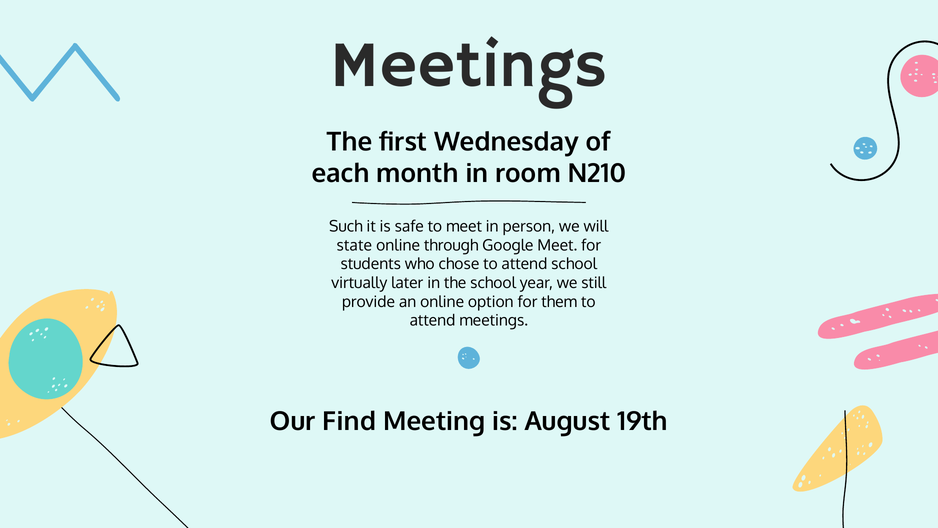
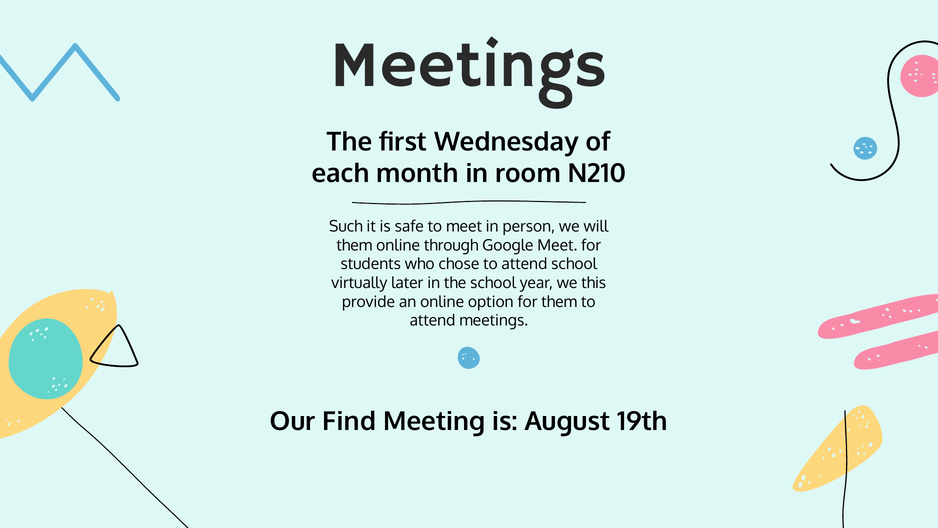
state: state -> them (354, 245)
still: still -> this (594, 283)
